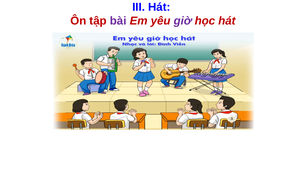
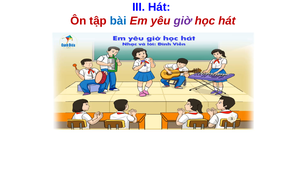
bài colour: purple -> blue (118, 21)
